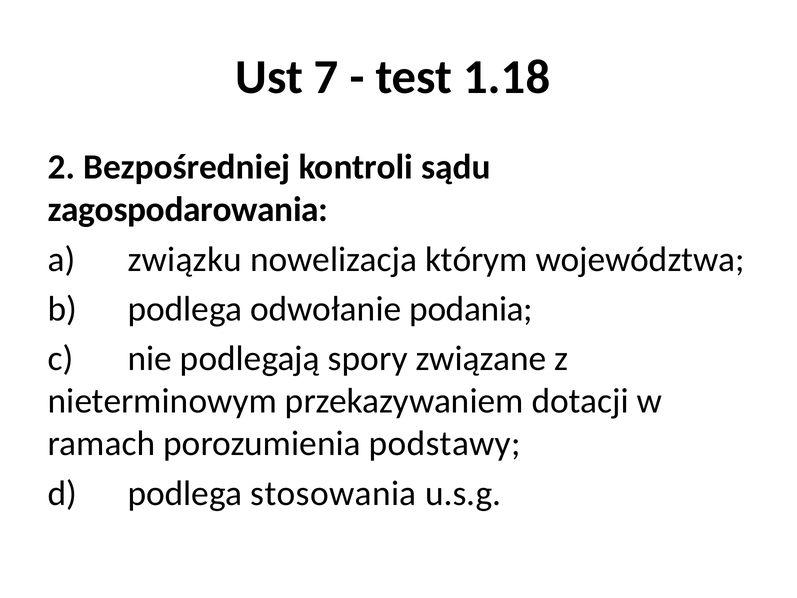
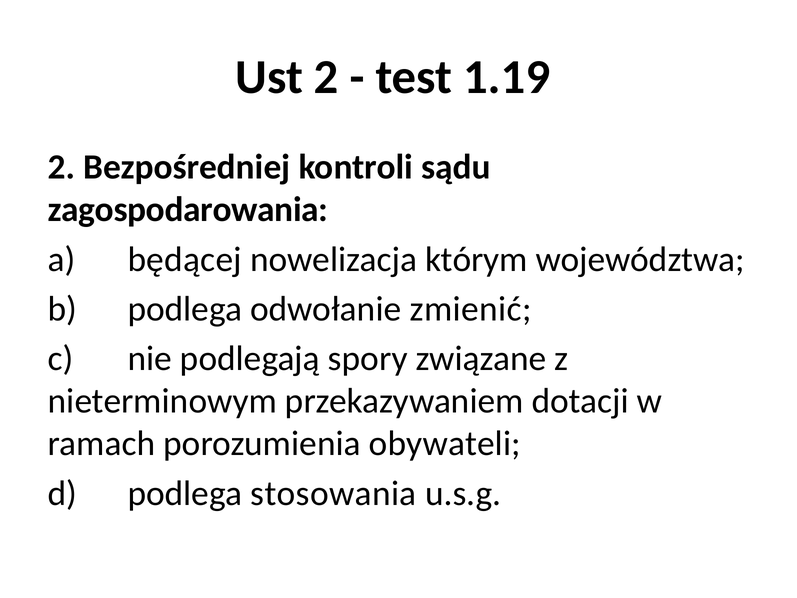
Ust 7: 7 -> 2 (326, 77)
1.18: 1.18 -> 1.19 (507, 77)
związku: związku -> będącej (185, 259)
podania: podania -> zmienić (471, 309)
podstawy: podstawy -> obywateli (445, 444)
